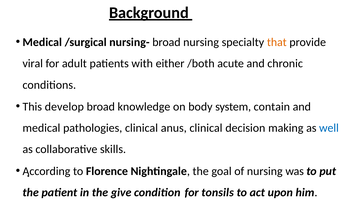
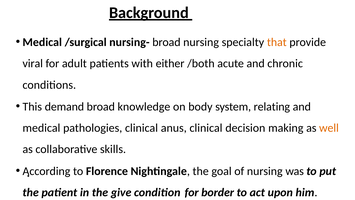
develop: develop -> demand (64, 107)
contain: contain -> relating (272, 107)
well colour: blue -> orange (329, 128)
tonsils: tonsils -> border (218, 192)
